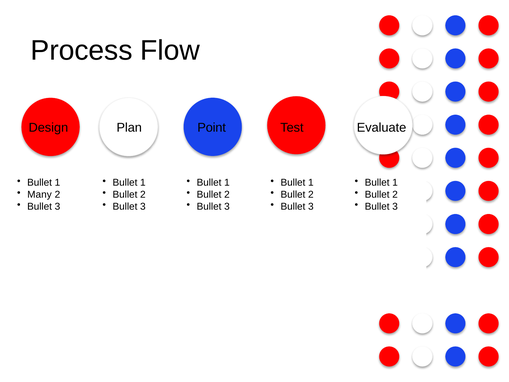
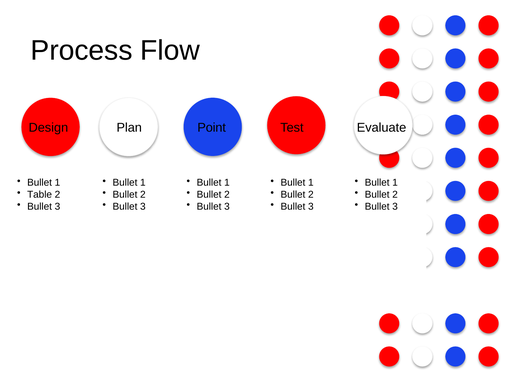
Many: Many -> Table (40, 194)
